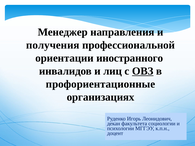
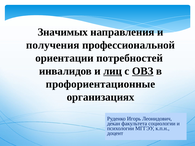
Менеджер: Менеджер -> Значимых (63, 32)
иностранного: иностранного -> потребностей (130, 58)
лиц underline: none -> present (113, 71)
